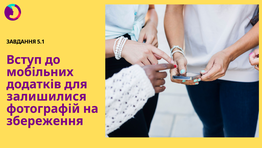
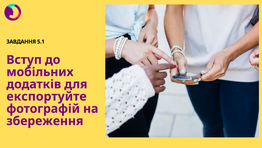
залишилися: залишилися -> експортуйте (47, 96)
